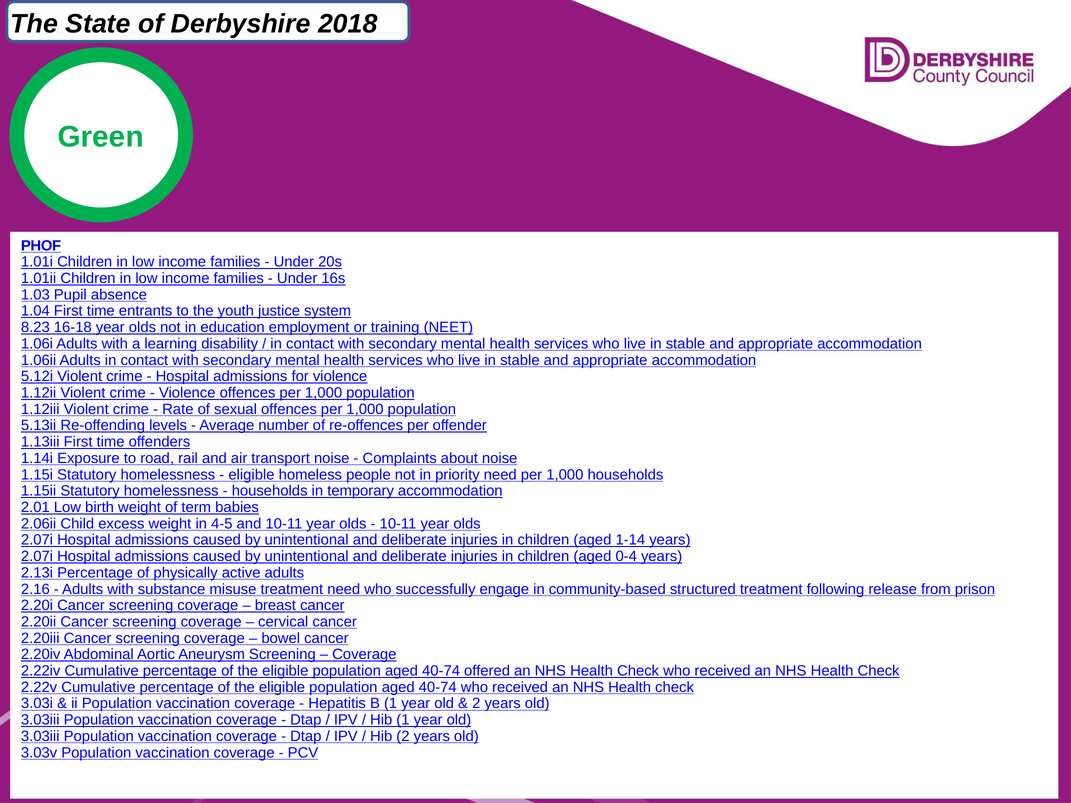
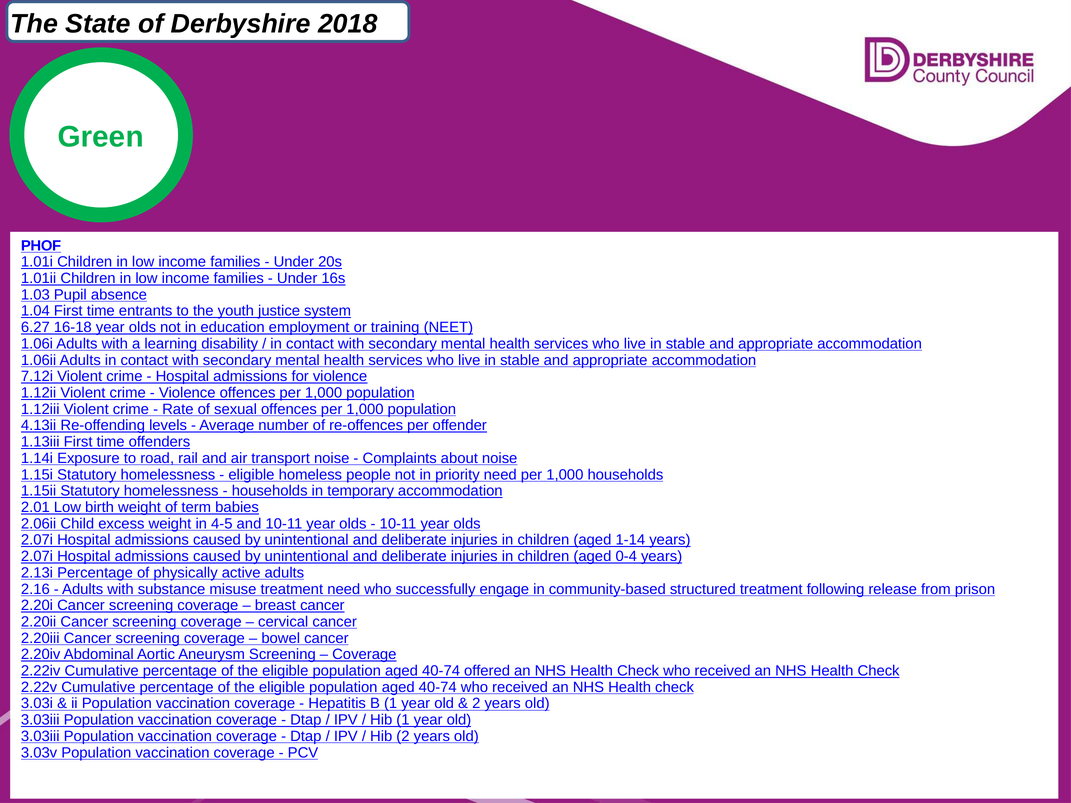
8.23: 8.23 -> 6.27 (35, 328)
5.12i: 5.12i -> 7.12i (37, 377)
5.13ii: 5.13ii -> 4.13ii (39, 426)
